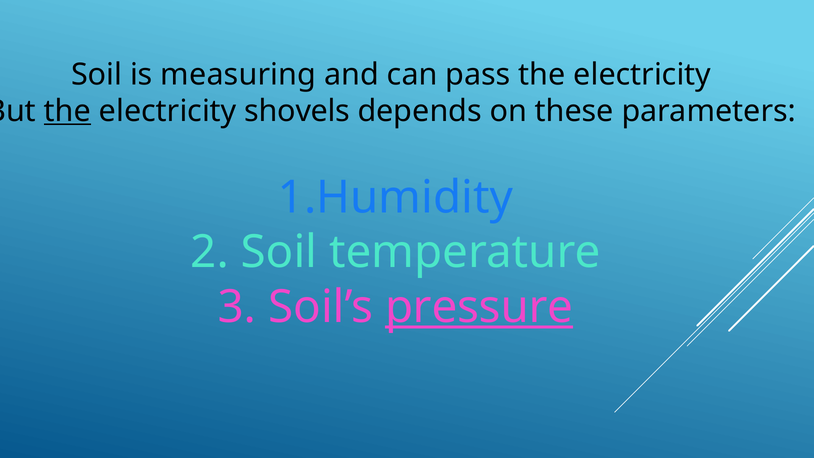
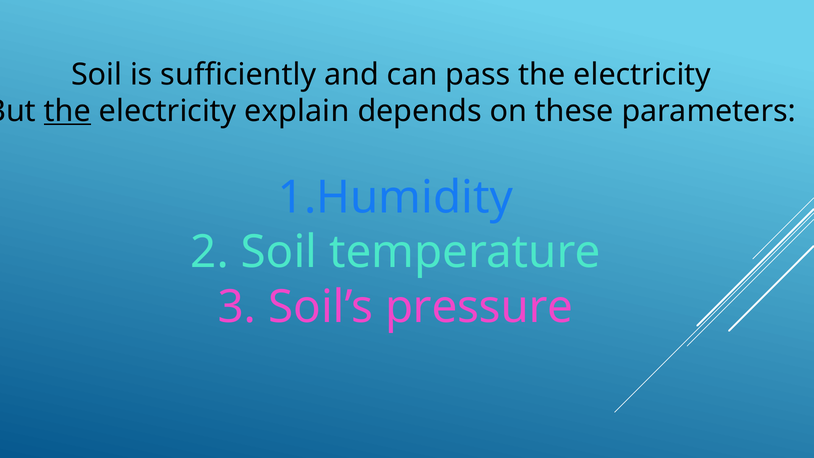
measuring: measuring -> sufficiently (238, 75)
shovels: shovels -> explain (297, 111)
pressure underline: present -> none (479, 307)
